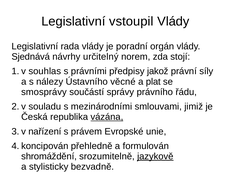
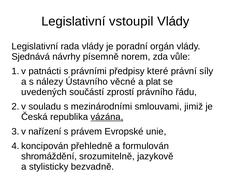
určitelný: určitelný -> písemně (101, 57)
stojí: stojí -> vůle (180, 57)
souhlas: souhlas -> patnácti (45, 71)
jakož: jakož -> které (158, 71)
smosprávy: smosprávy -> uvedených (44, 92)
správy: správy -> zprostí (120, 92)
jazykově underline: present -> none (155, 157)
